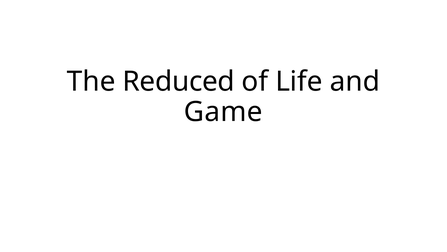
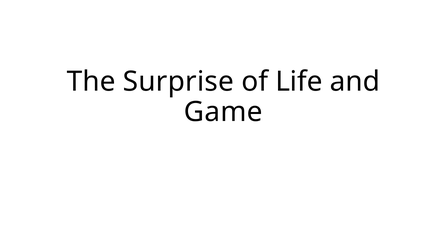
Reduced: Reduced -> Surprise (178, 82)
